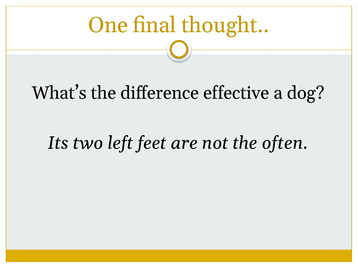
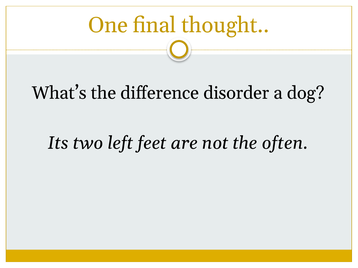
effective: effective -> disorder (236, 93)
